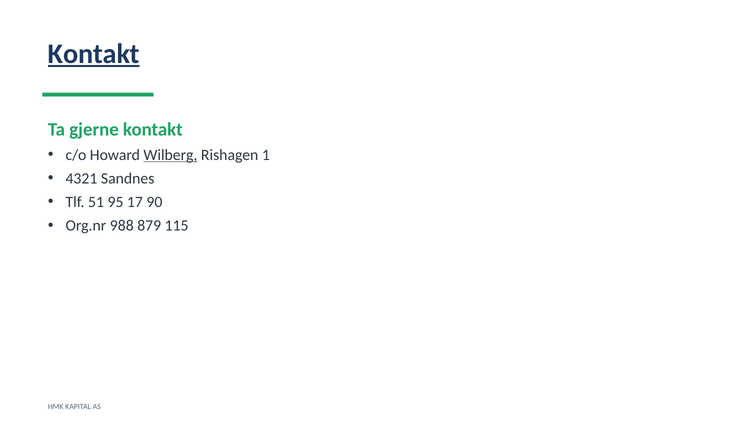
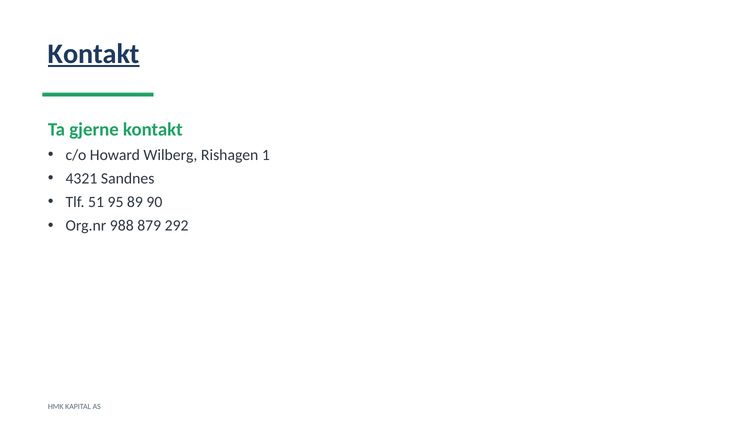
Wilberg underline: present -> none (170, 155)
17: 17 -> 89 (135, 202)
115: 115 -> 292 (177, 225)
